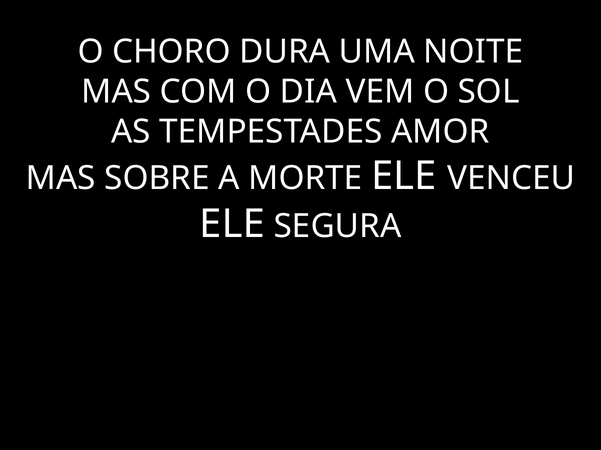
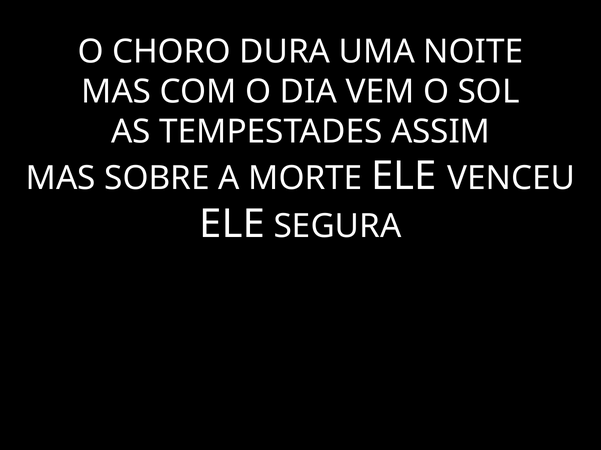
AMOR: AMOR -> ASSIM (441, 132)
